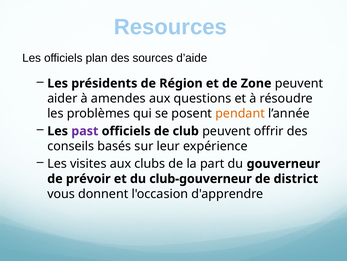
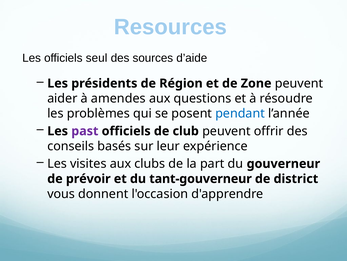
plan: plan -> seul (97, 58)
pendant colour: orange -> blue (240, 113)
club-gouverneur: club-gouverneur -> tant-gouverneur (201, 178)
